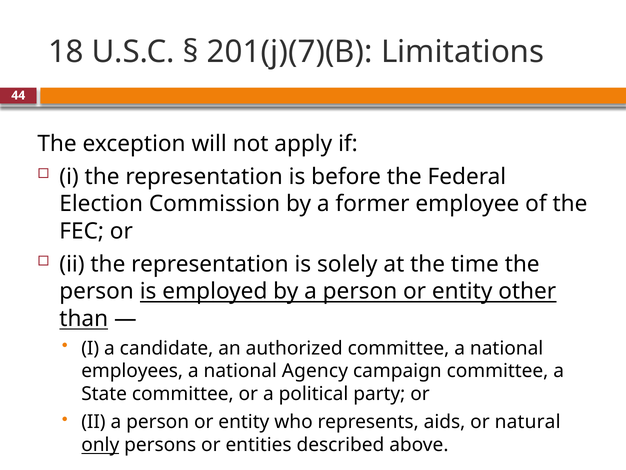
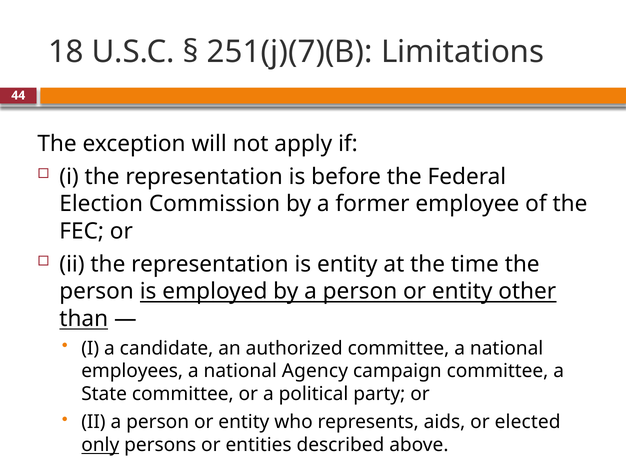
201(j)(7)(B: 201(j)(7)(B -> 251(j)(7)(B (290, 52)
is solely: solely -> entity (347, 264)
natural: natural -> elected (528, 421)
